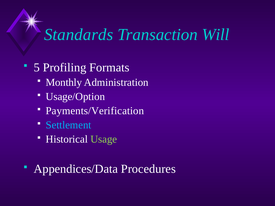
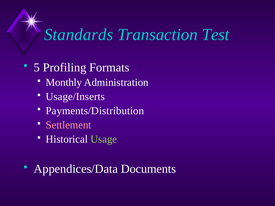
Will: Will -> Test (216, 35)
Usage/Option: Usage/Option -> Usage/Inserts (75, 97)
Payments/Verification: Payments/Verification -> Payments/Distribution (95, 111)
Settlement colour: light blue -> pink (69, 125)
Procedures: Procedures -> Documents (148, 169)
